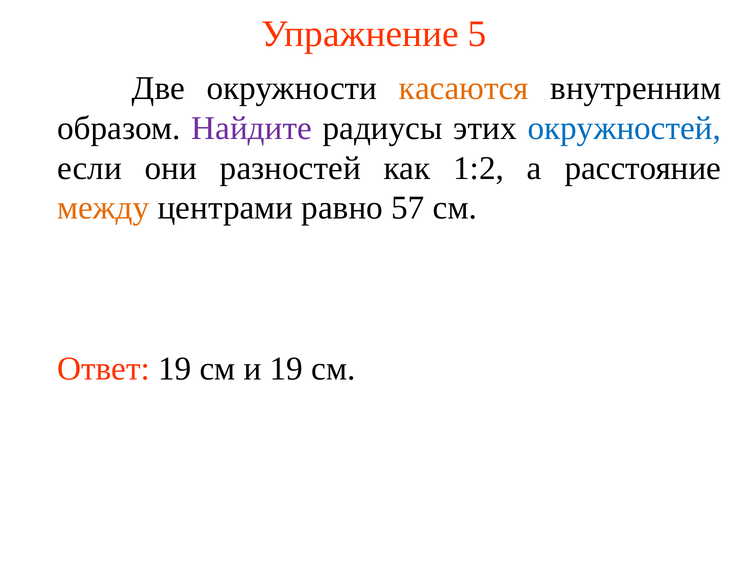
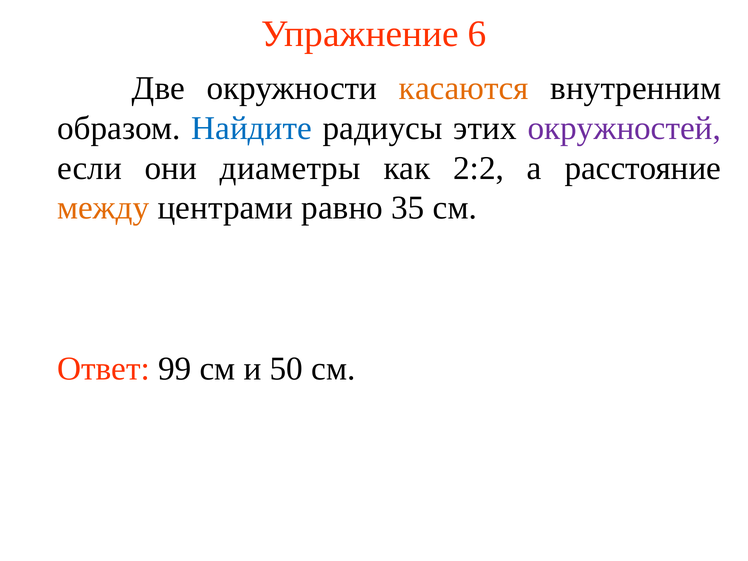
5: 5 -> 6 (477, 34)
Найдите colour: purple -> blue (252, 128)
окружностей colour: blue -> purple (624, 128)
разностей: разностей -> диаметры (290, 168)
1:2: 1:2 -> 2:2 (479, 168)
57: 57 -> 35 (408, 208)
Ответ 19: 19 -> 99 (175, 369)
и 19: 19 -> 50 (286, 369)
